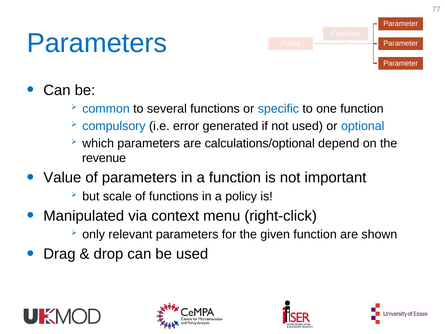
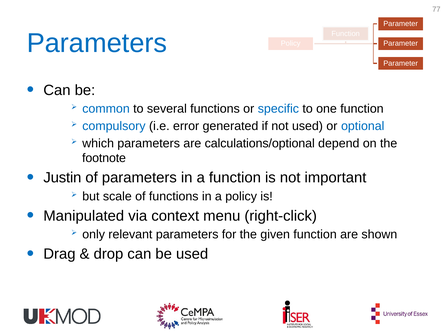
revenue: revenue -> footnote (104, 158)
Value: Value -> Justin (62, 178)
